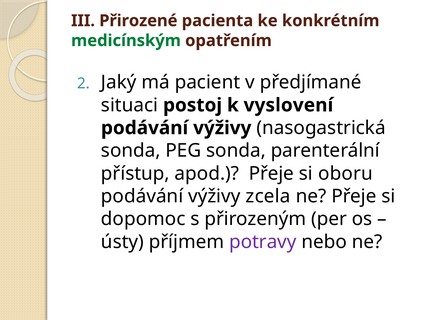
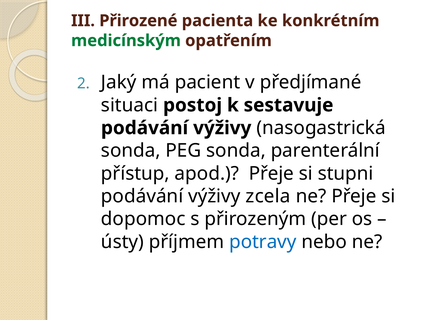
vyslovení: vyslovení -> sestavuje (289, 105)
oboru: oboru -> stupni (346, 173)
potravy colour: purple -> blue (263, 241)
